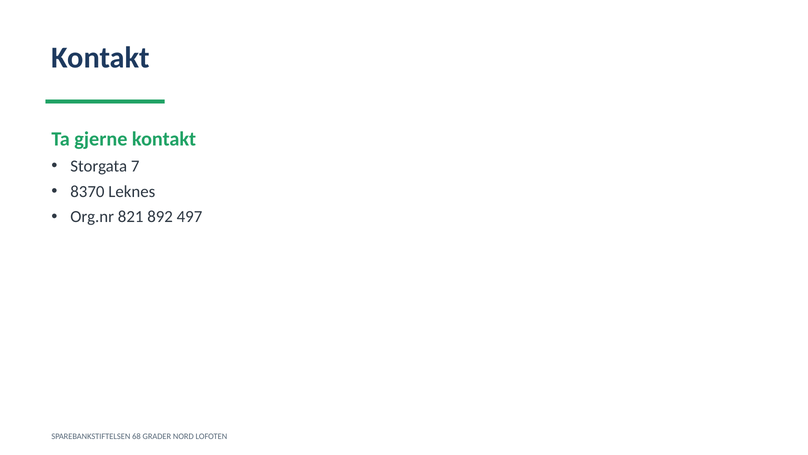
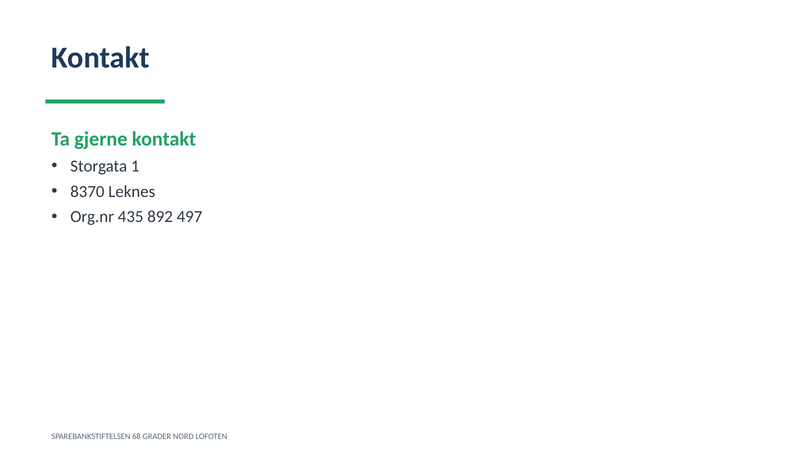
7: 7 -> 1 (135, 166)
821: 821 -> 435 (131, 217)
